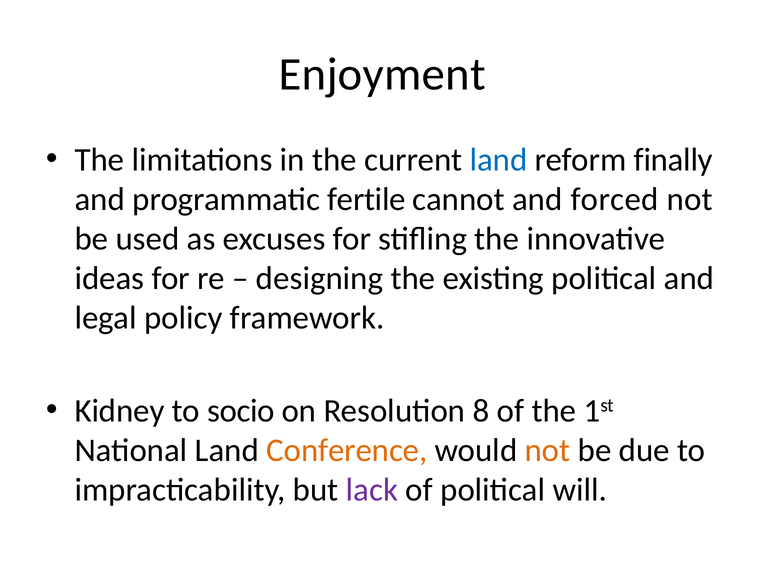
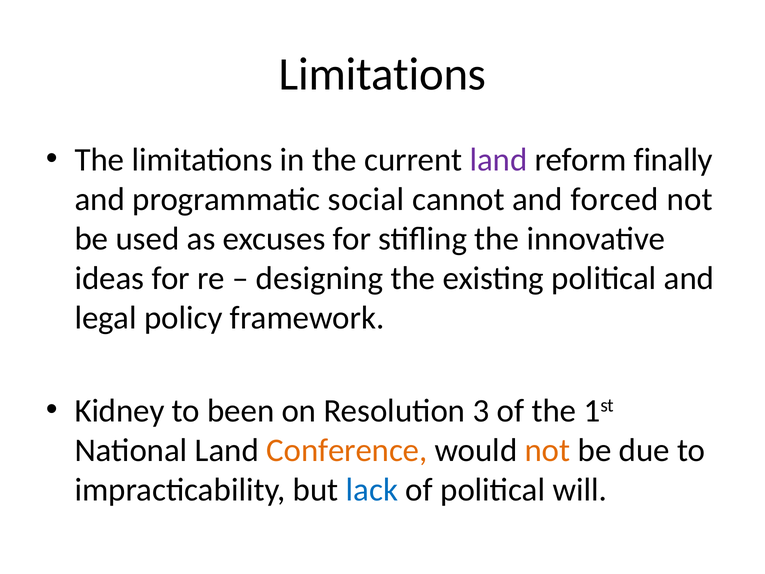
Enjoyment: Enjoyment -> Limitations (382, 74)
land colour: blue -> purple (499, 160)
fertile: fertile -> social (366, 199)
socio: socio -> been (241, 411)
8: 8 -> 3 (481, 411)
lack colour: purple -> blue (372, 490)
